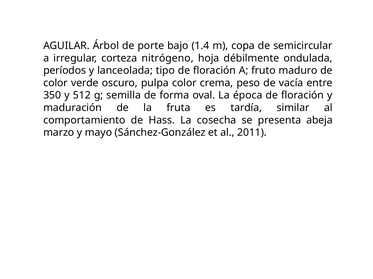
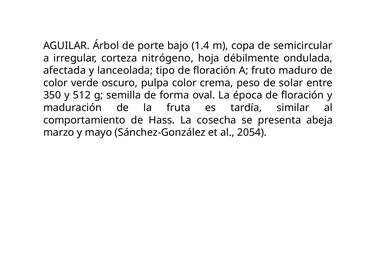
períodos: períodos -> afectada (65, 71)
vacía: vacía -> solar (291, 83)
2011: 2011 -> 2054 (252, 133)
